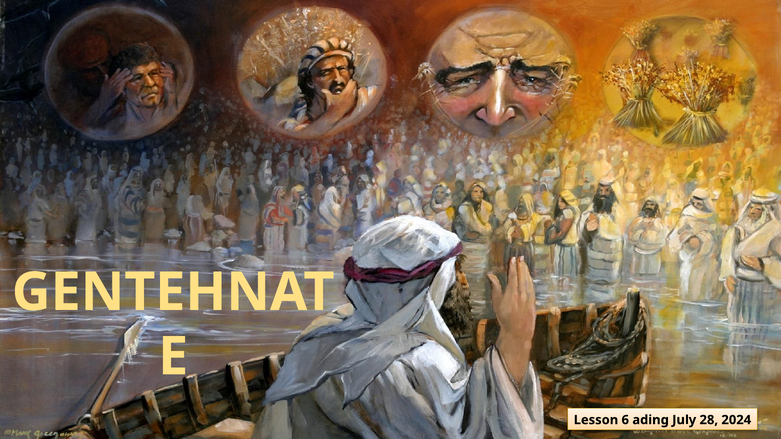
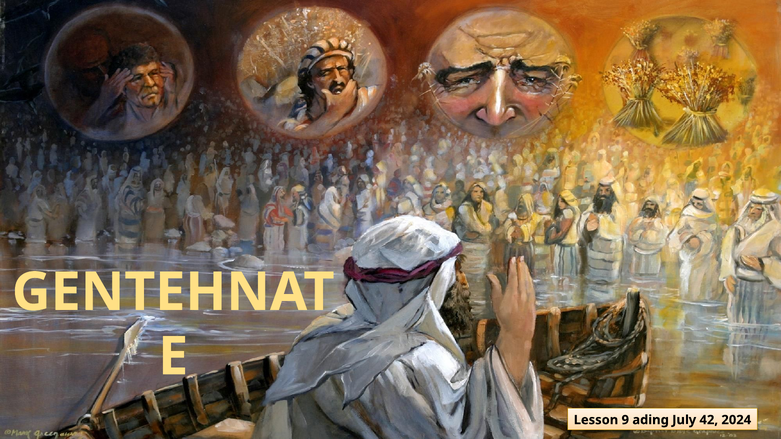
6: 6 -> 9 (625, 420)
28: 28 -> 42 (709, 420)
